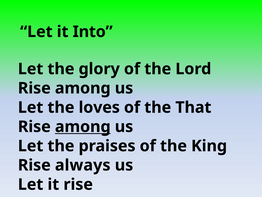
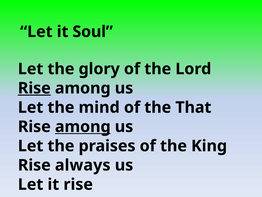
Into: Into -> Soul (93, 32)
Rise underline: none -> present (34, 88)
loves: loves -> mind (99, 107)
